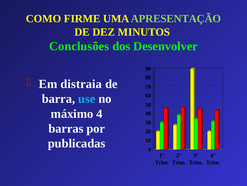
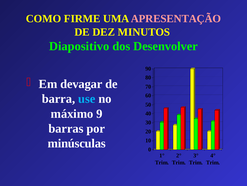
APRESENTAÇÃO colour: light green -> pink (176, 19)
Conclusões: Conclusões -> Diapositivo (79, 46)
distraia: distraia -> devagar (81, 84)
4: 4 -> 9 (99, 113)
publicadas: publicadas -> minúsculas (77, 143)
